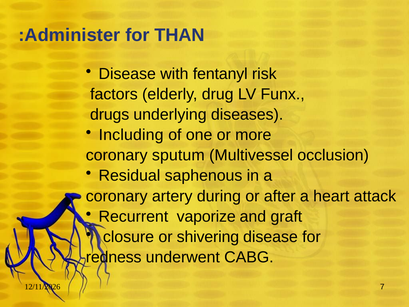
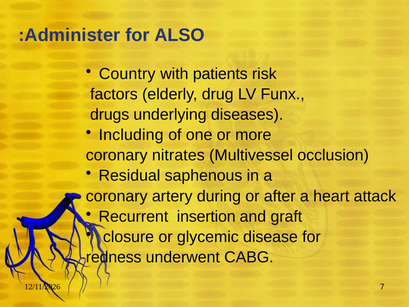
THAN: THAN -> ALSO (180, 35)
Disease: Disease -> Country (127, 74)
fentanyl: fentanyl -> patients (220, 74)
sputum: sputum -> nitrates (178, 155)
vaporize: vaporize -> insertion (206, 216)
shivering: shivering -> glycemic (208, 237)
